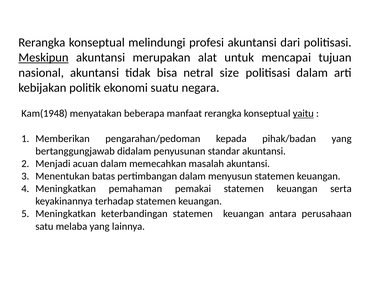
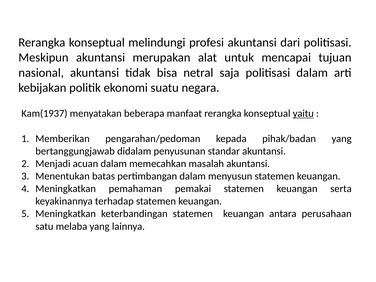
Meskipun underline: present -> none (43, 58)
size: size -> saja (229, 73)
Kam(1948: Kam(1948 -> Kam(1937 (44, 113)
